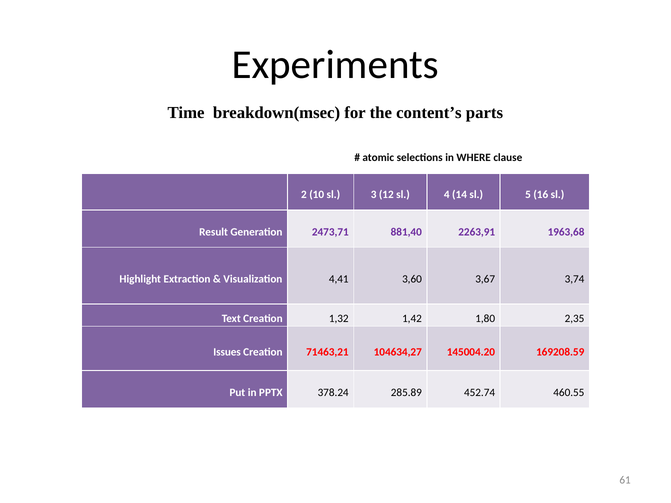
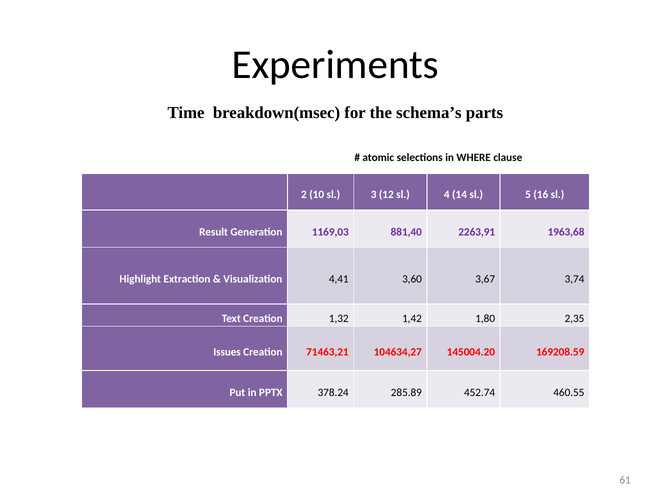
content’s: content’s -> schema’s (429, 113)
2473,71: 2473,71 -> 1169,03 (330, 232)
